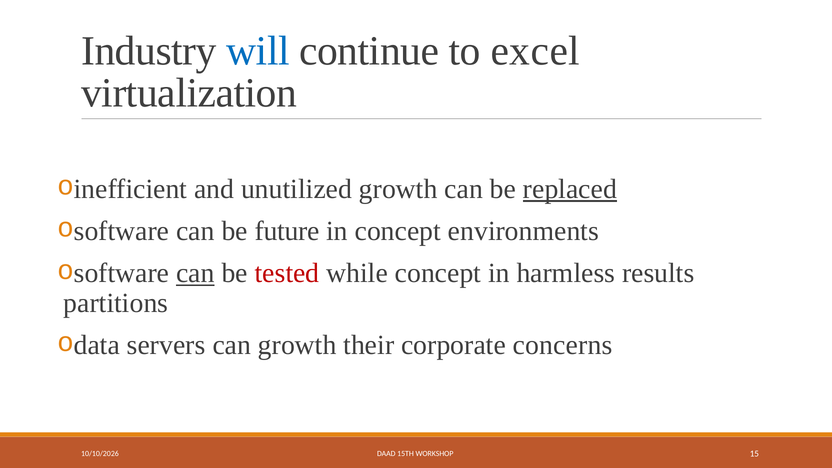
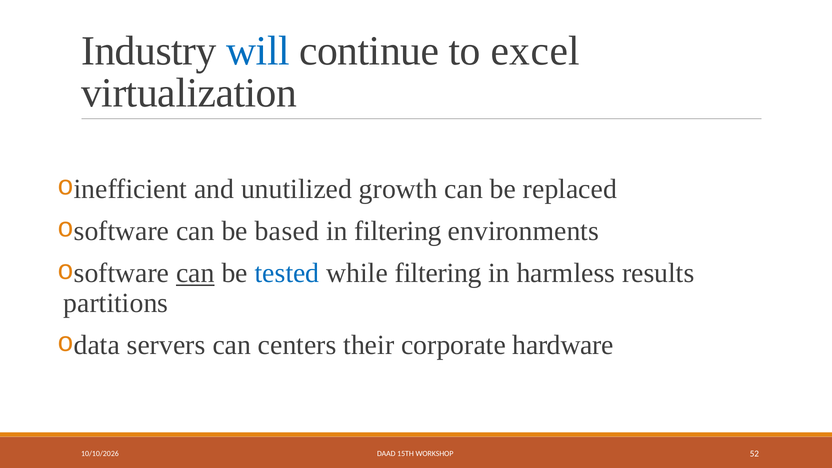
replaced underline: present -> none (570, 189)
future: future -> based (287, 231)
in concept: concept -> filtering (398, 231)
tested colour: red -> blue (287, 273)
while concept: concept -> filtering (438, 273)
can growth: growth -> centers (297, 345)
concerns: concerns -> hardware (563, 345)
15: 15 -> 52 (754, 454)
